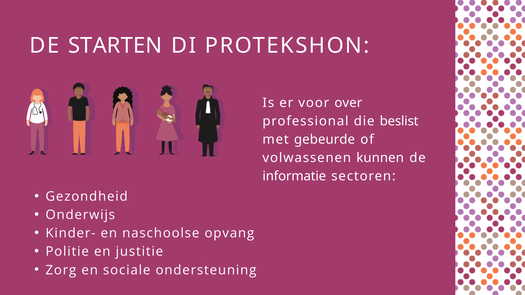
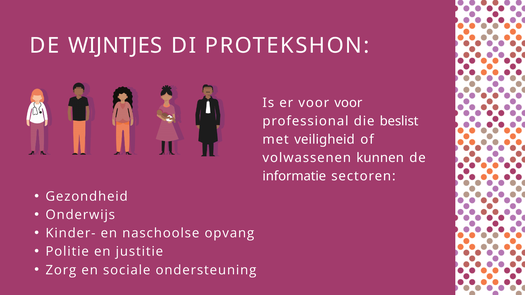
STARTEN: STARTEN -> WIJNTJES (115, 46)
voor over: over -> voor (348, 103)
gebeurde: gebeurde -> veiligheid (325, 140)
